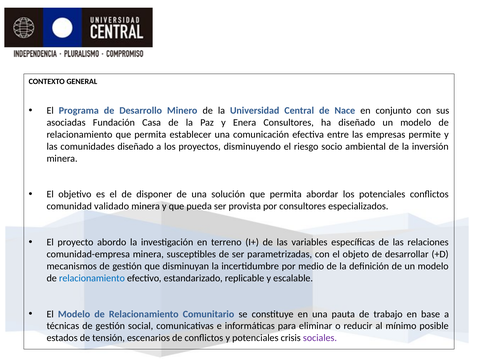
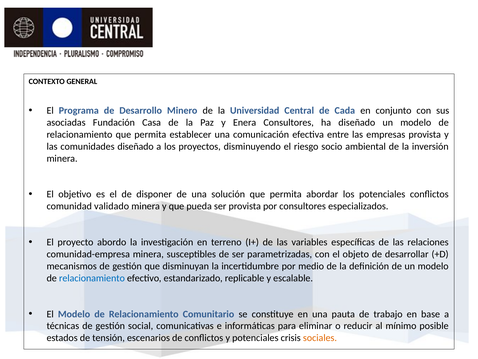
Nace: Nace -> Cada (345, 110)
empresas permite: permite -> provista (425, 134)
sociales colour: purple -> orange (320, 338)
